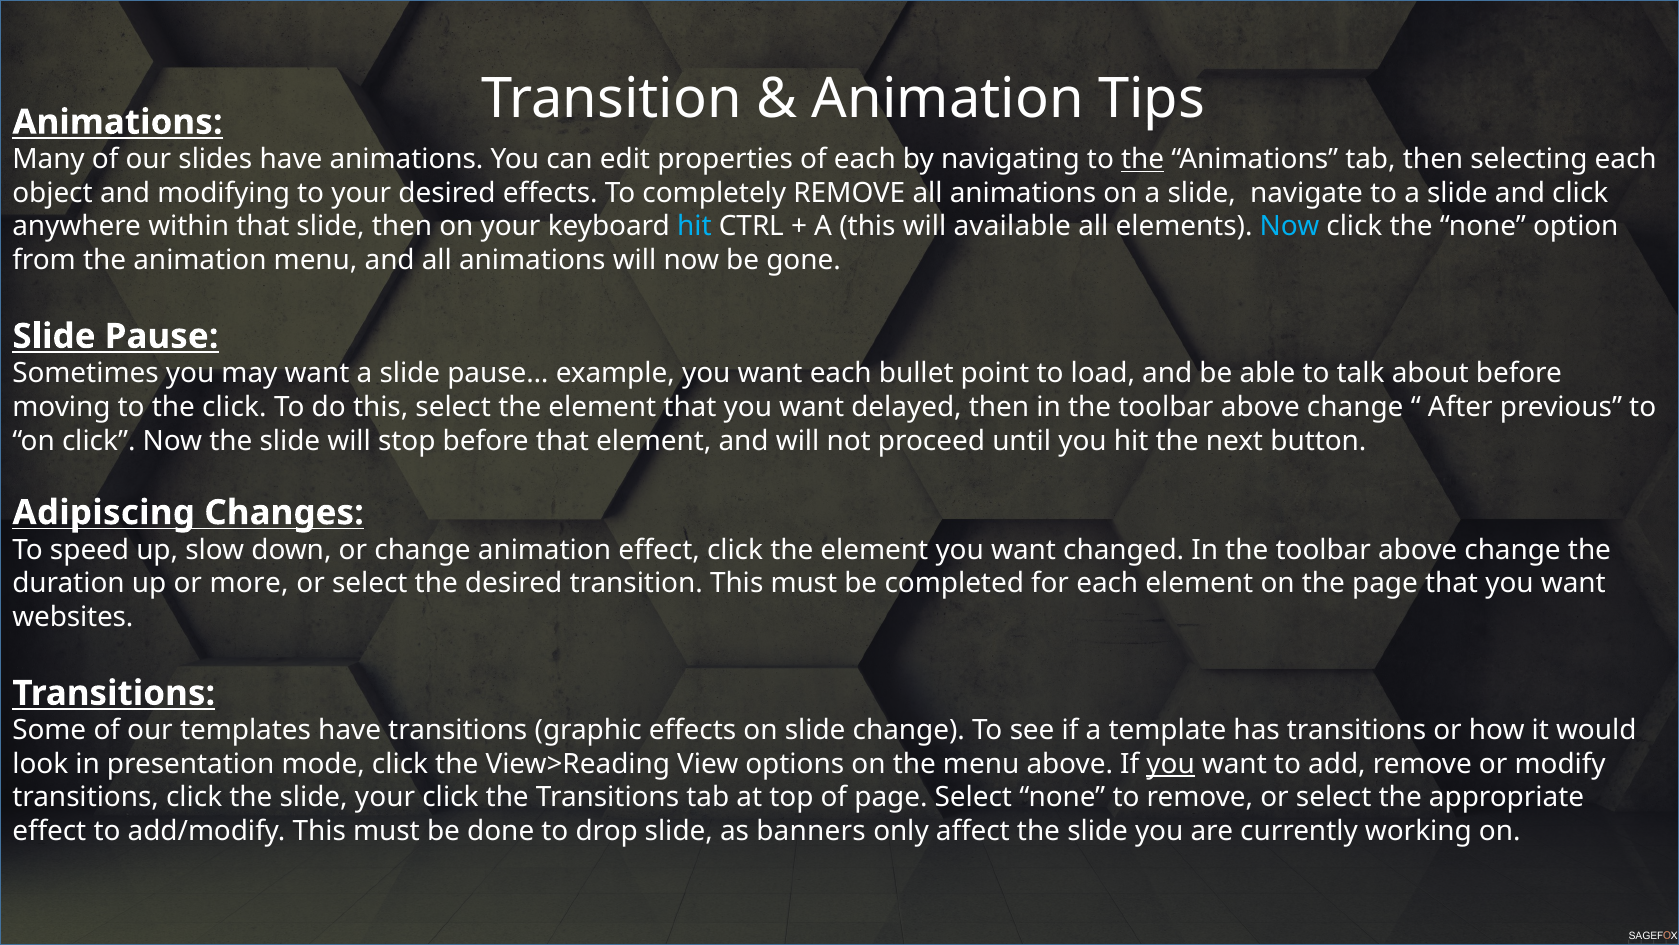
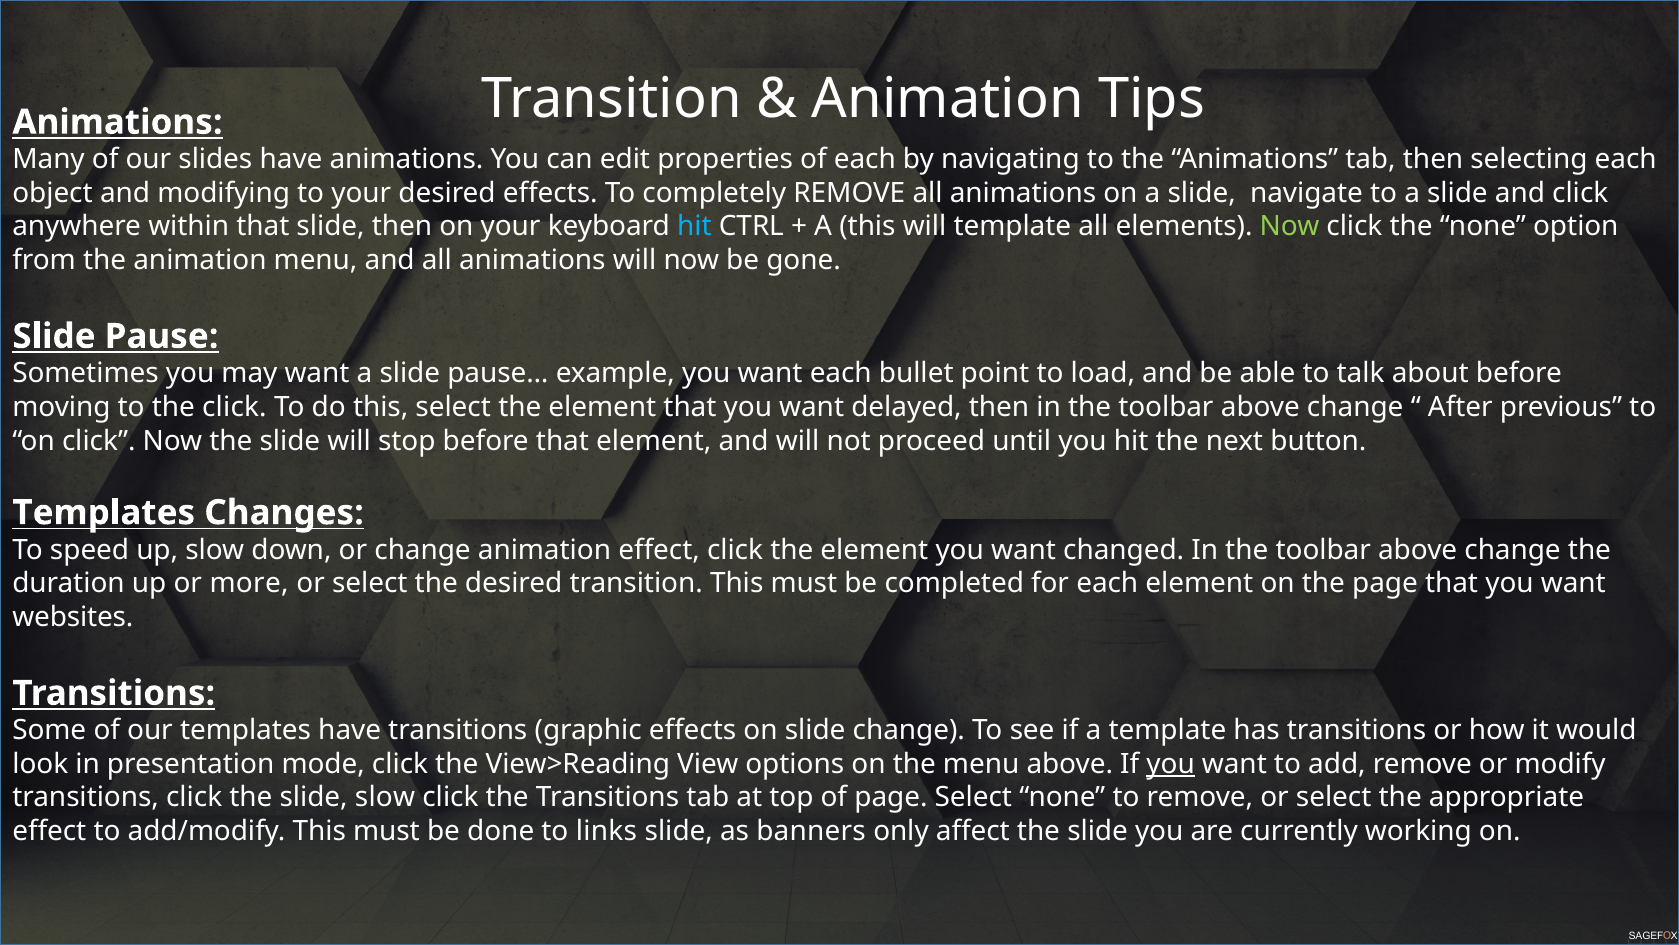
the underline: present -> none (1143, 159)
will available: available -> template (1012, 227)
Now colour: light blue -> light green (1290, 227)
Adipiscing: Adipiscing -> Templates (104, 512)
slide your: your -> slow (385, 797)
drop: drop -> links (606, 831)
